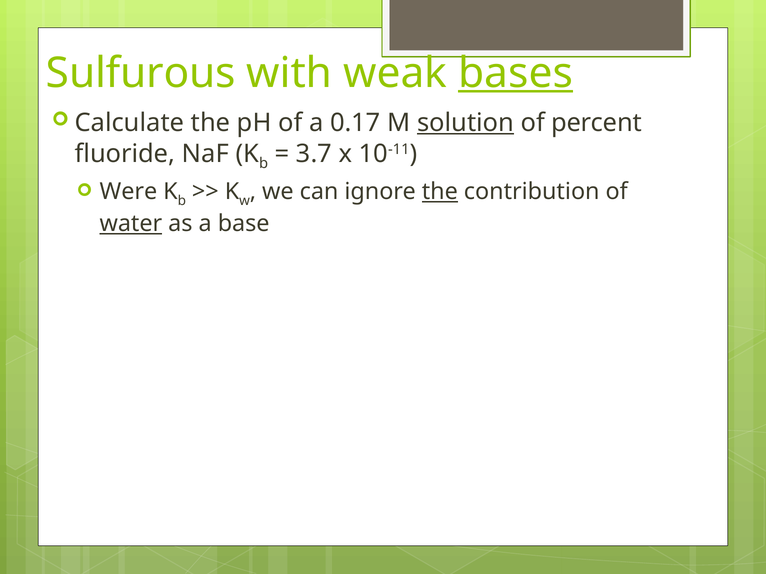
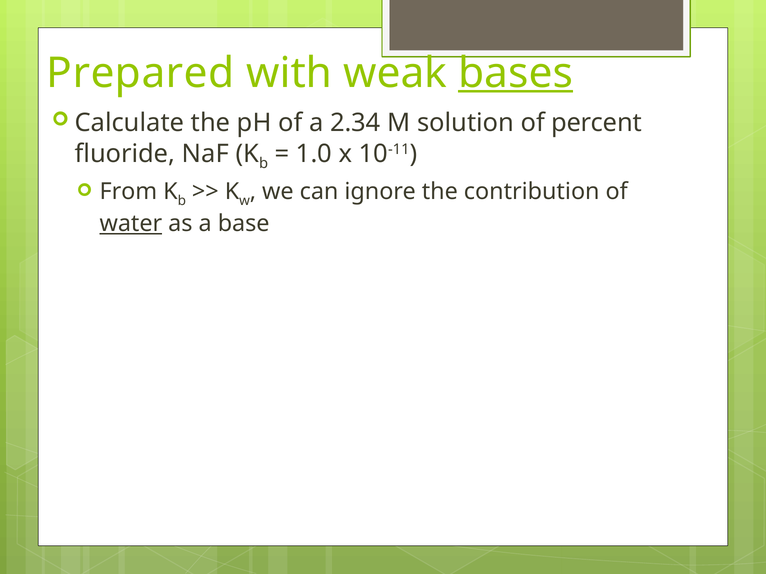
Sulfurous: Sulfurous -> Prepared (140, 73)
0.17: 0.17 -> 2.34 (355, 123)
solution underline: present -> none (466, 123)
3.7: 3.7 -> 1.0 (314, 154)
Were: Were -> From (128, 192)
the underline: present -> none (440, 192)
